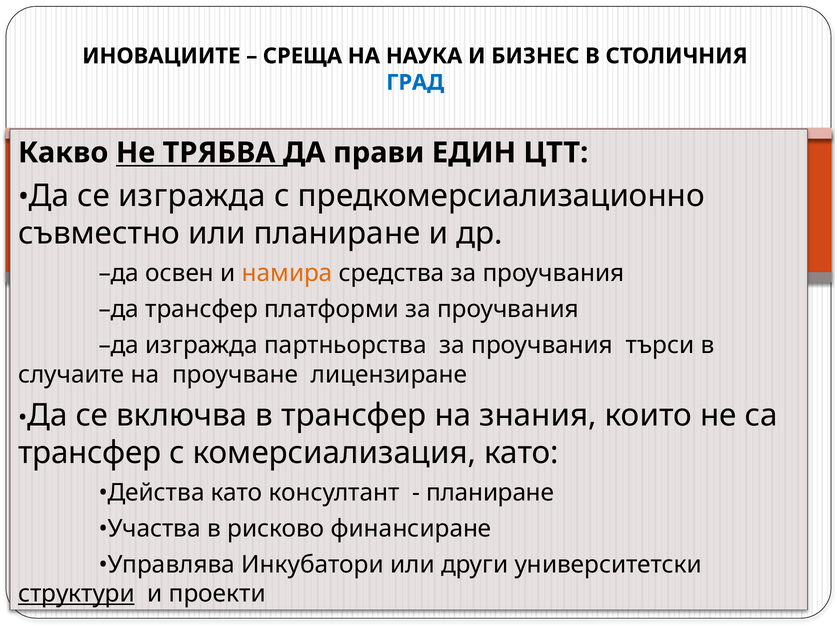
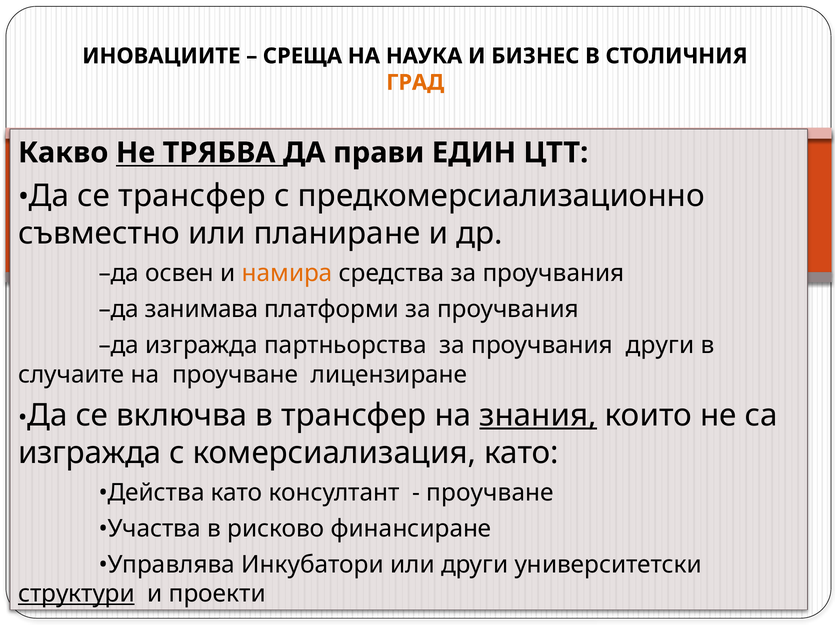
ГРАД colour: blue -> orange (415, 83)
се изгражда: изгражда -> трансфер (192, 196)
да трансфер: трансфер -> занимава (202, 310)
проучвания търси: търси -> други (660, 346)
знания underline: none -> present (538, 416)
трансфер: трансфер -> изгражда (90, 453)
планиране: планиране -> проучване (490, 493)
